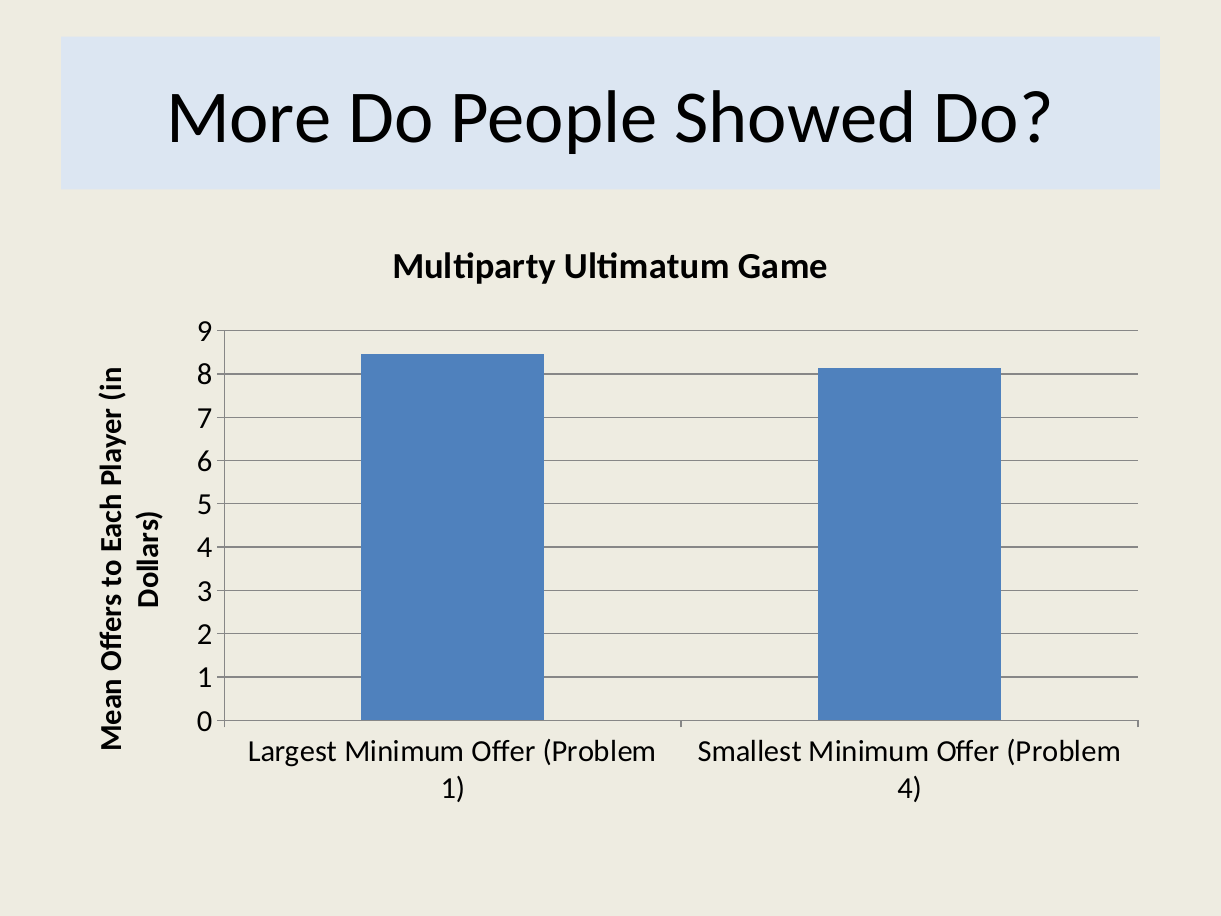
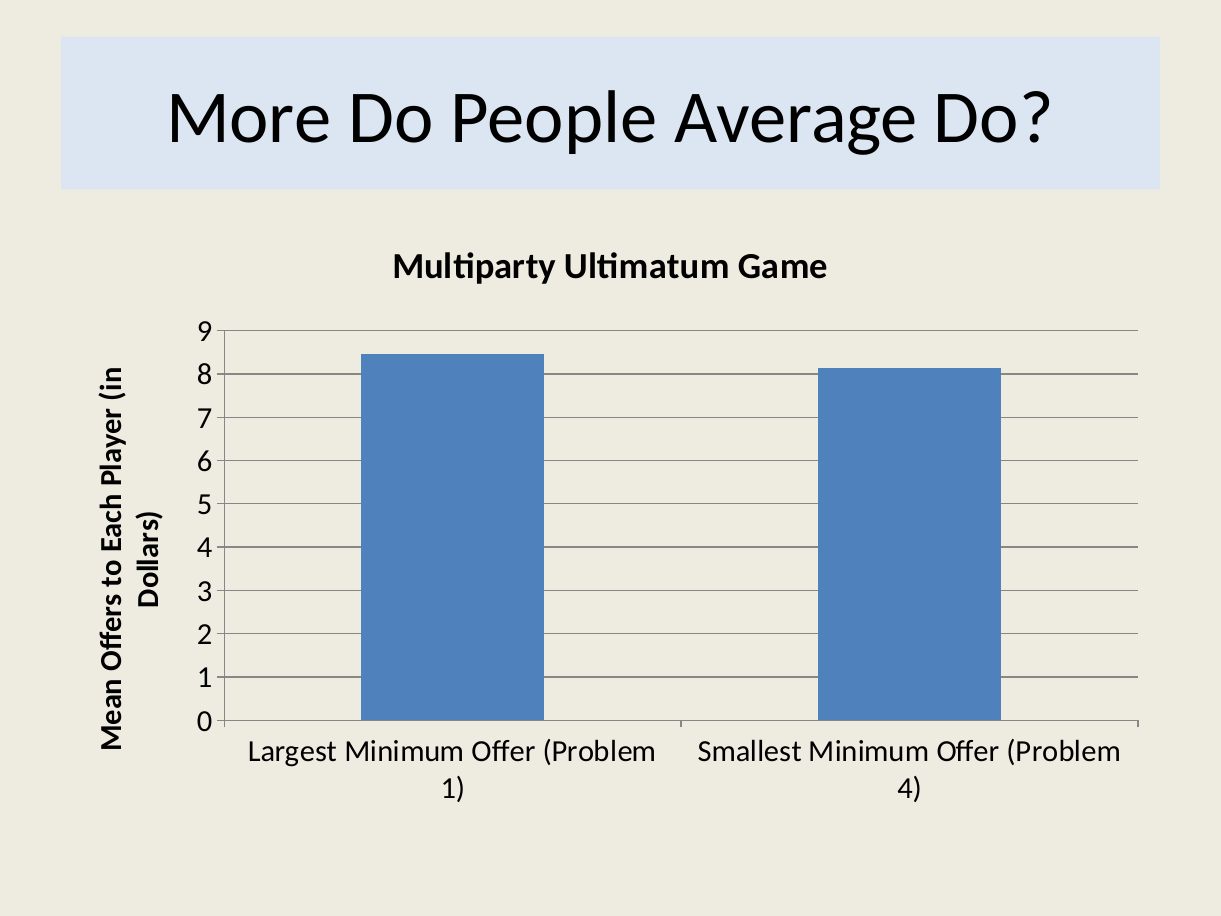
Showed: Showed -> Average (796, 118)
